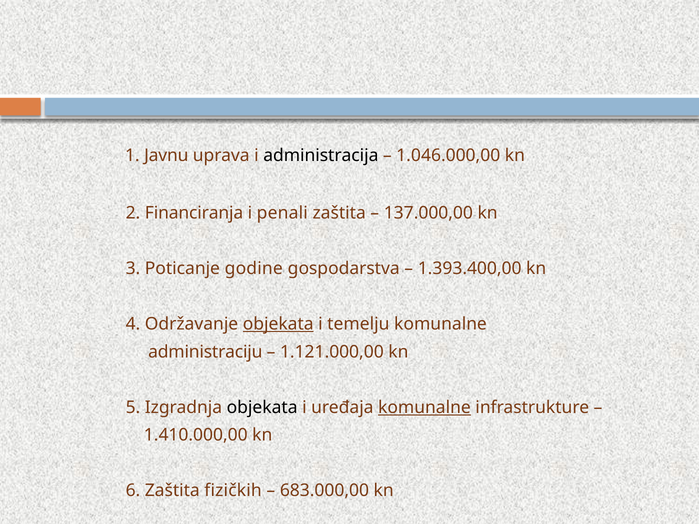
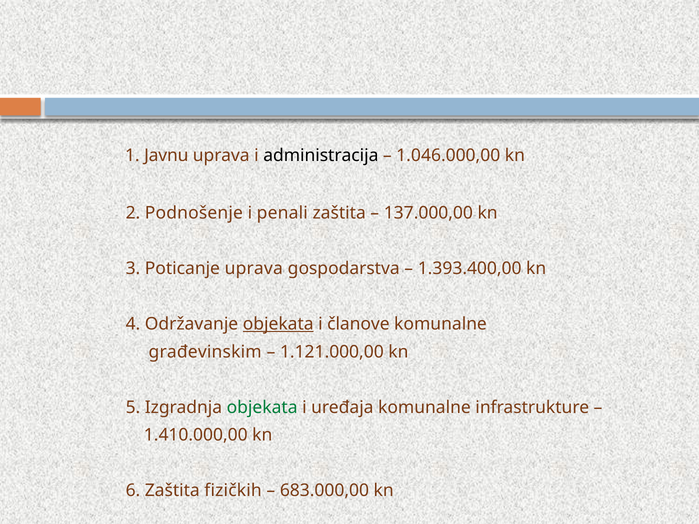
Financiranja: Financiranja -> Podnošenje (194, 213)
Poticanje godine: godine -> uprava (254, 269)
temelju: temelju -> članove (358, 324)
administraciju: administraciju -> građevinskim (205, 352)
objekata colour: black -> green (262, 408)
komunalne underline: present -> none (424, 408)
